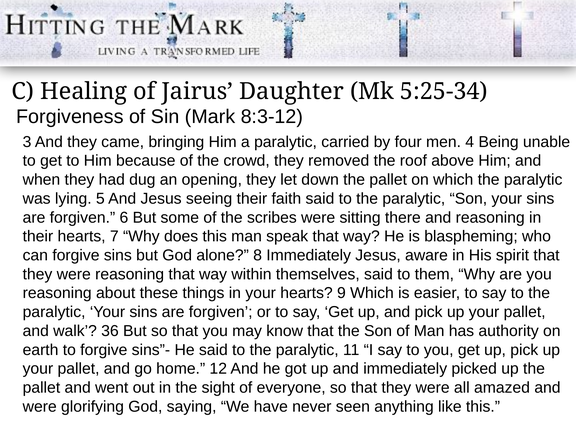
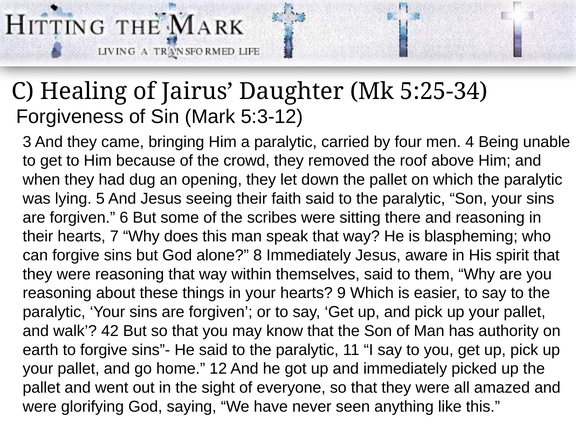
8:3-12: 8:3-12 -> 5:3-12 (272, 117)
36: 36 -> 42 (110, 331)
